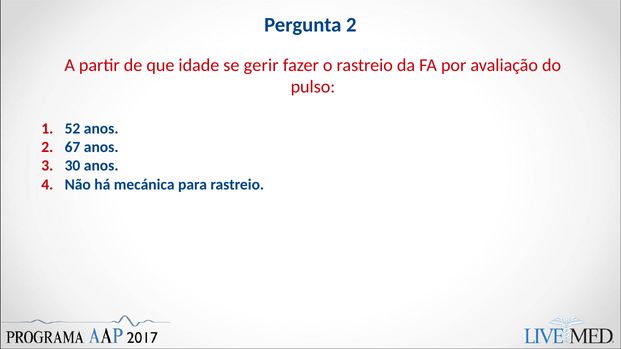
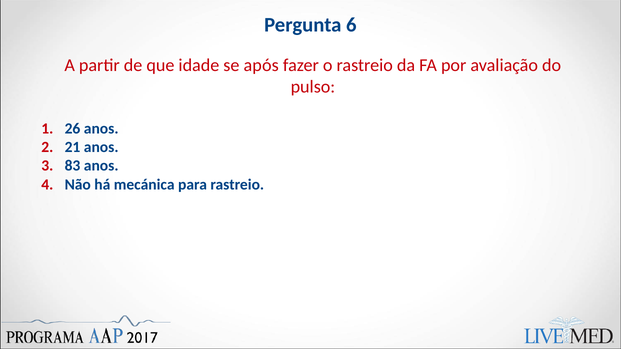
Pergunta 2: 2 -> 6 (351, 25)
gerir: gerir -> após (261, 65)
52: 52 -> 26 (72, 129)
67: 67 -> 21 (72, 147)
30: 30 -> 83 (72, 166)
